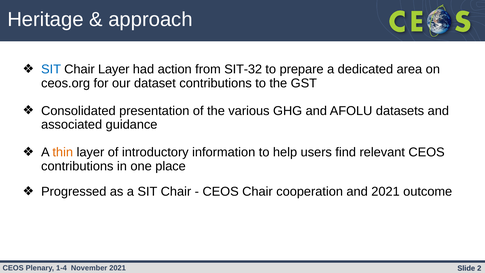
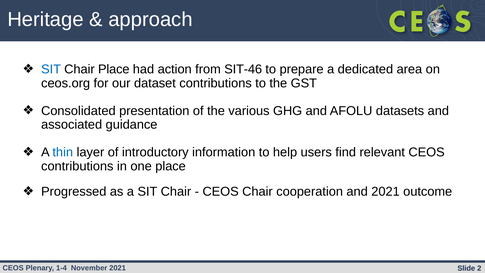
Chair Layer: Layer -> Place (114, 69)
SIT-32: SIT-32 -> SIT-46 (243, 69)
thin colour: orange -> blue (63, 152)
